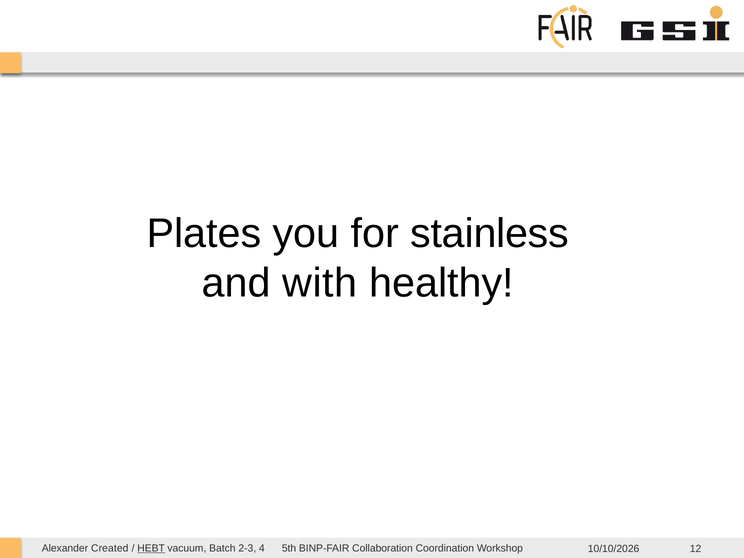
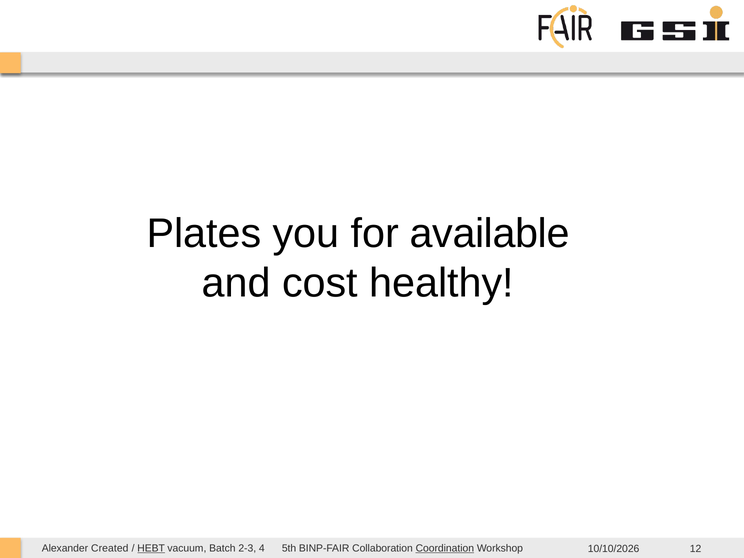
stainless: stainless -> available (490, 233)
with: with -> cost (320, 283)
Coordination underline: none -> present (445, 548)
